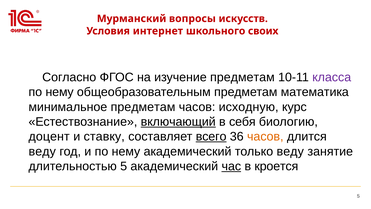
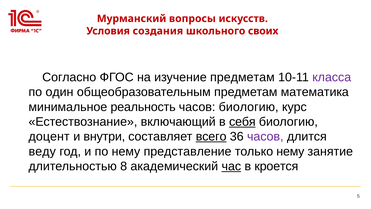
интернет: интернет -> создания (158, 31)
нему: нему -> один (59, 92)
минимальное предметам: предметам -> реальность (143, 107)
часов исходную: исходную -> биологию (249, 107)
включающий underline: present -> none (178, 122)
себя underline: none -> present (242, 122)
ставку: ставку -> внутри (104, 136)
часов colour: orange -> purple (265, 136)
нему академический: академический -> представление (188, 151)
только веду: веду -> нему (290, 151)
длительностью 5: 5 -> 8 (124, 166)
